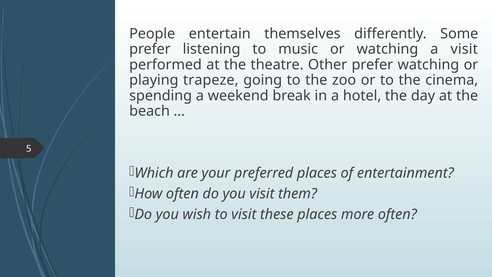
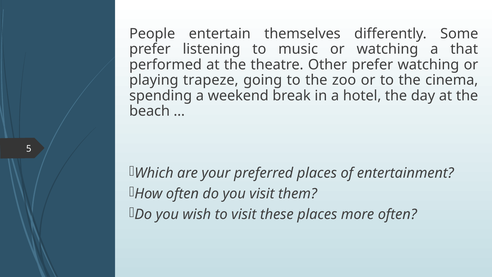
a visit: visit -> that (464, 49)
